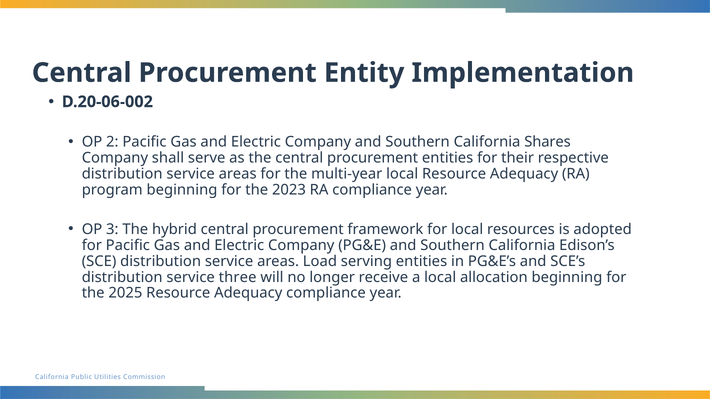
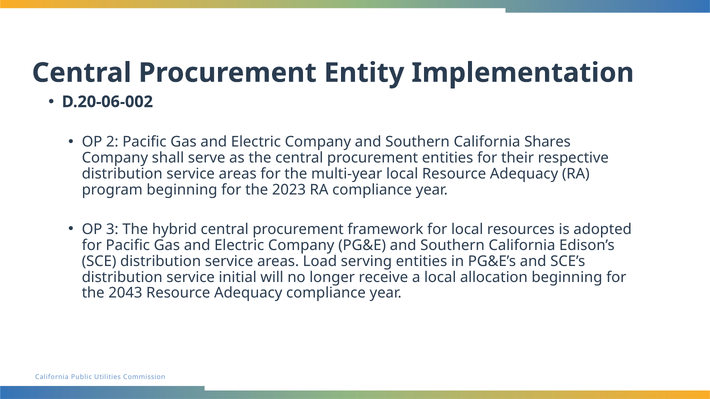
three: three -> initial (238, 277)
2025: 2025 -> 2043 (125, 293)
